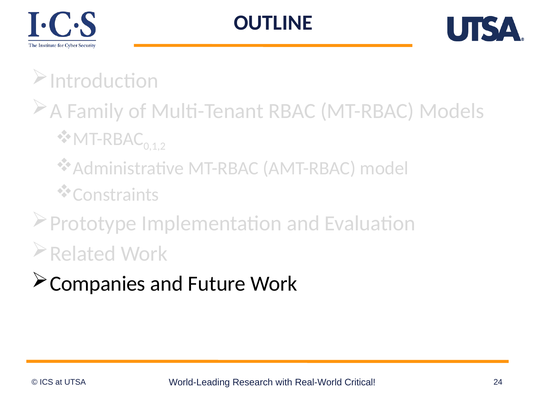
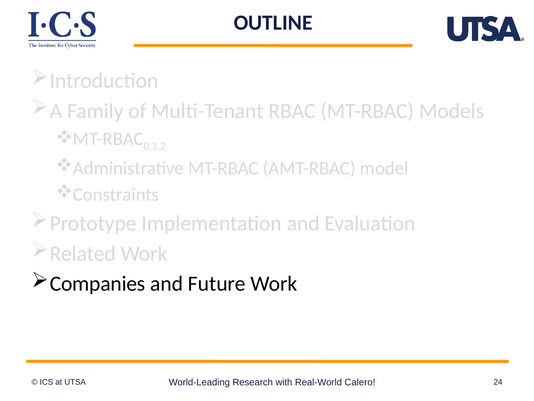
Critical: Critical -> Calero (360, 382)
